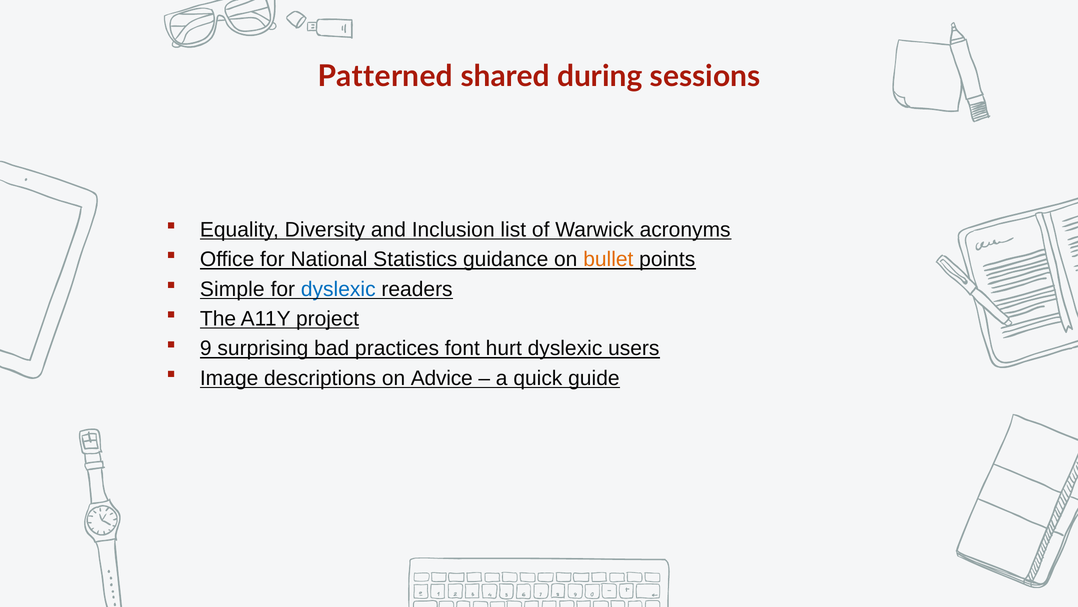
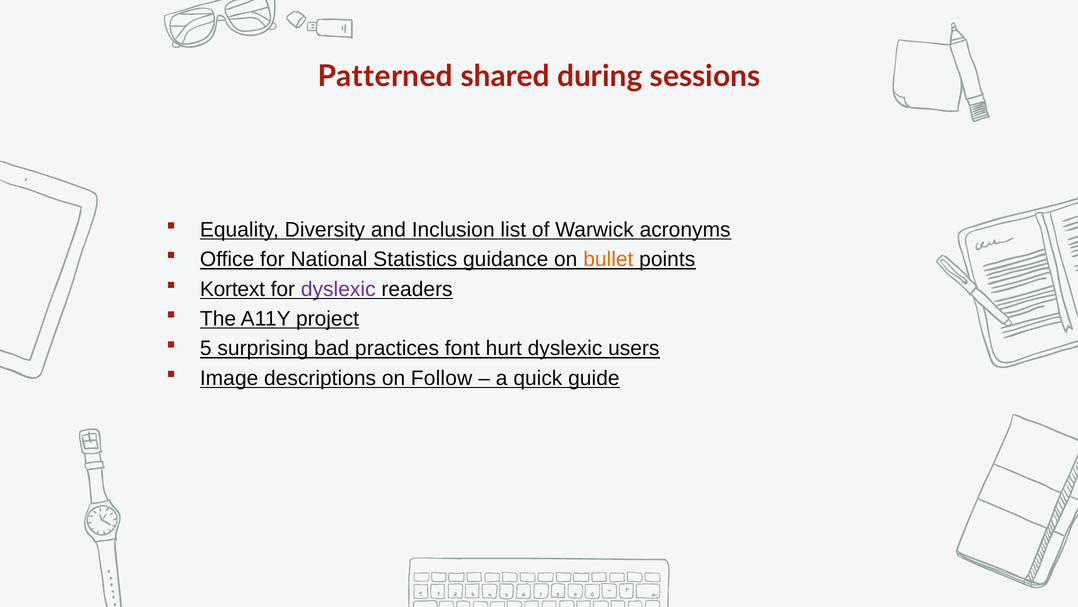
Simple: Simple -> Kortext (232, 289)
dyslexic colour: blue -> purple (338, 289)
9: 9 -> 5 (206, 348)
Advice: Advice -> Follow (442, 378)
